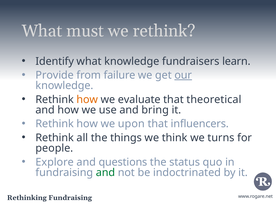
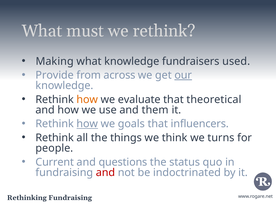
Identify: Identify -> Making (55, 61)
learn: learn -> used (236, 61)
failure: failure -> across (120, 75)
bring: bring -> them (155, 110)
how underline: none -> present (87, 124)
upon: upon -> goals (131, 124)
Explore: Explore -> Current (55, 162)
and colour: green -> red (106, 172)
